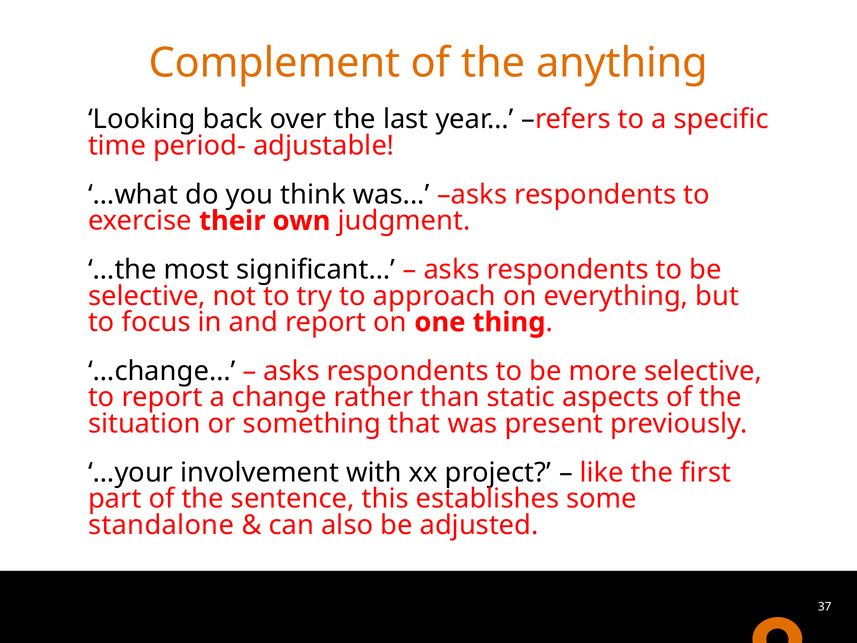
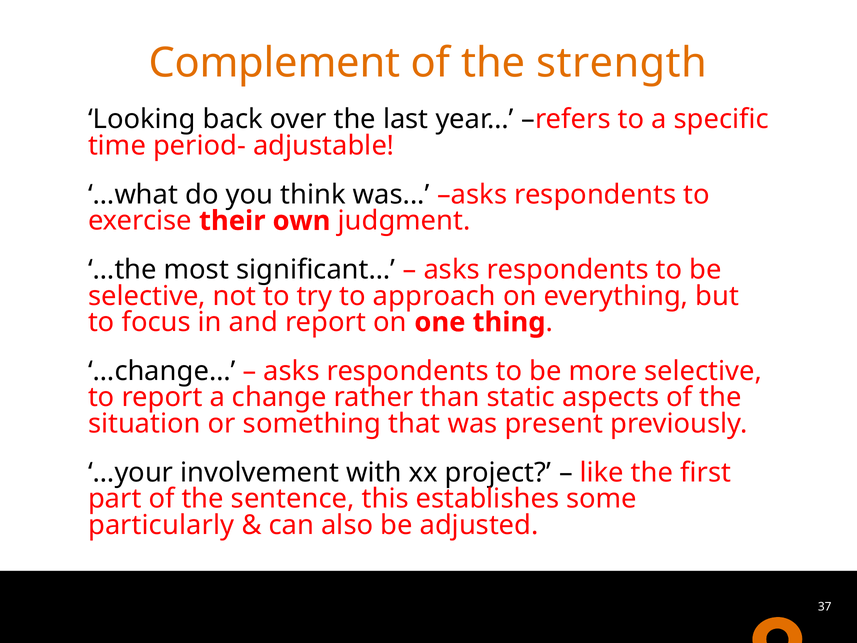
anything: anything -> strength (622, 63)
standalone: standalone -> particularly (161, 525)
